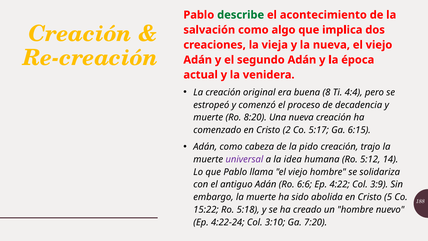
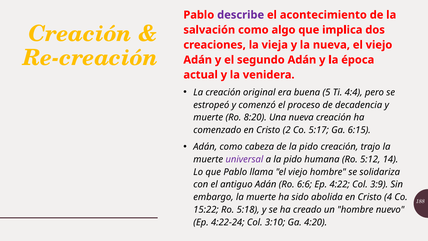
describe colour: green -> purple (241, 15)
8: 8 -> 5 (326, 92)
a la idea: idea -> pido (293, 159)
5: 5 -> 4 (388, 197)
7:20: 7:20 -> 4:20 (316, 222)
